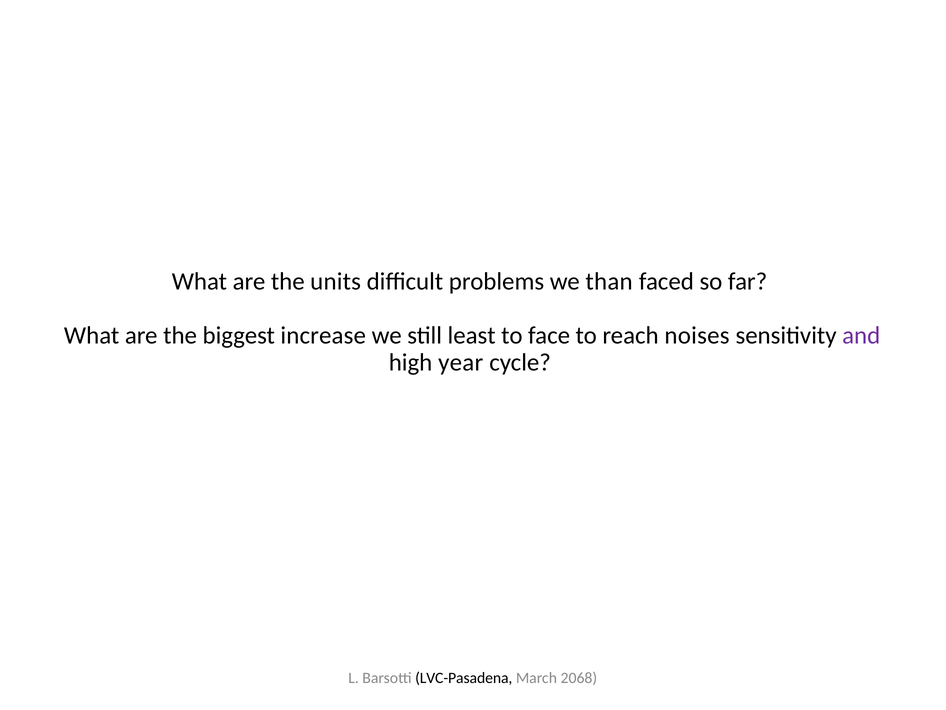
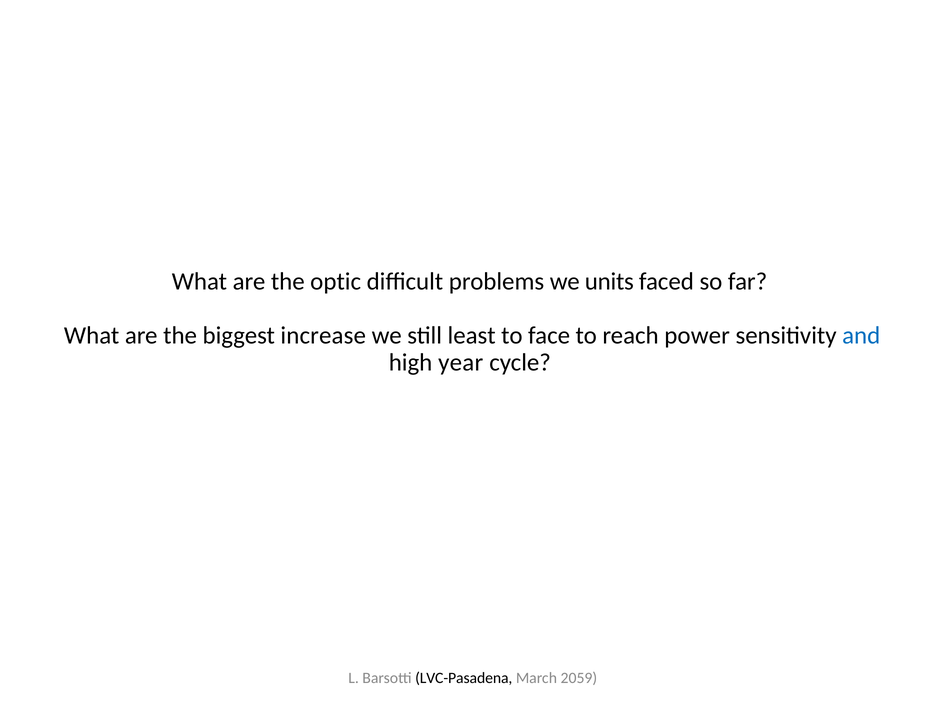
units: units -> optic (336, 281)
than: than -> units (609, 281)
noises: noises -> power (697, 335)
and colour: purple -> blue (861, 335)
2068: 2068 -> 2059 (579, 677)
